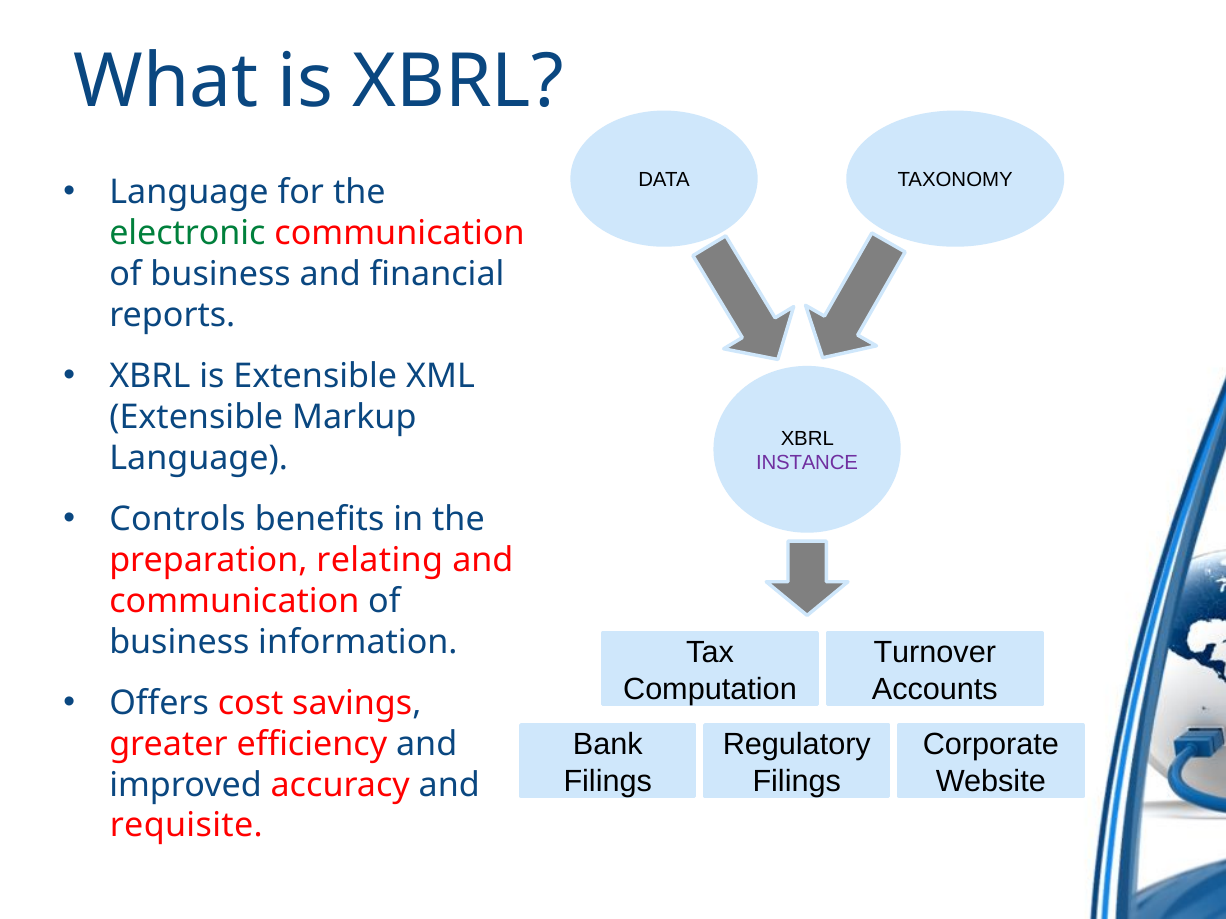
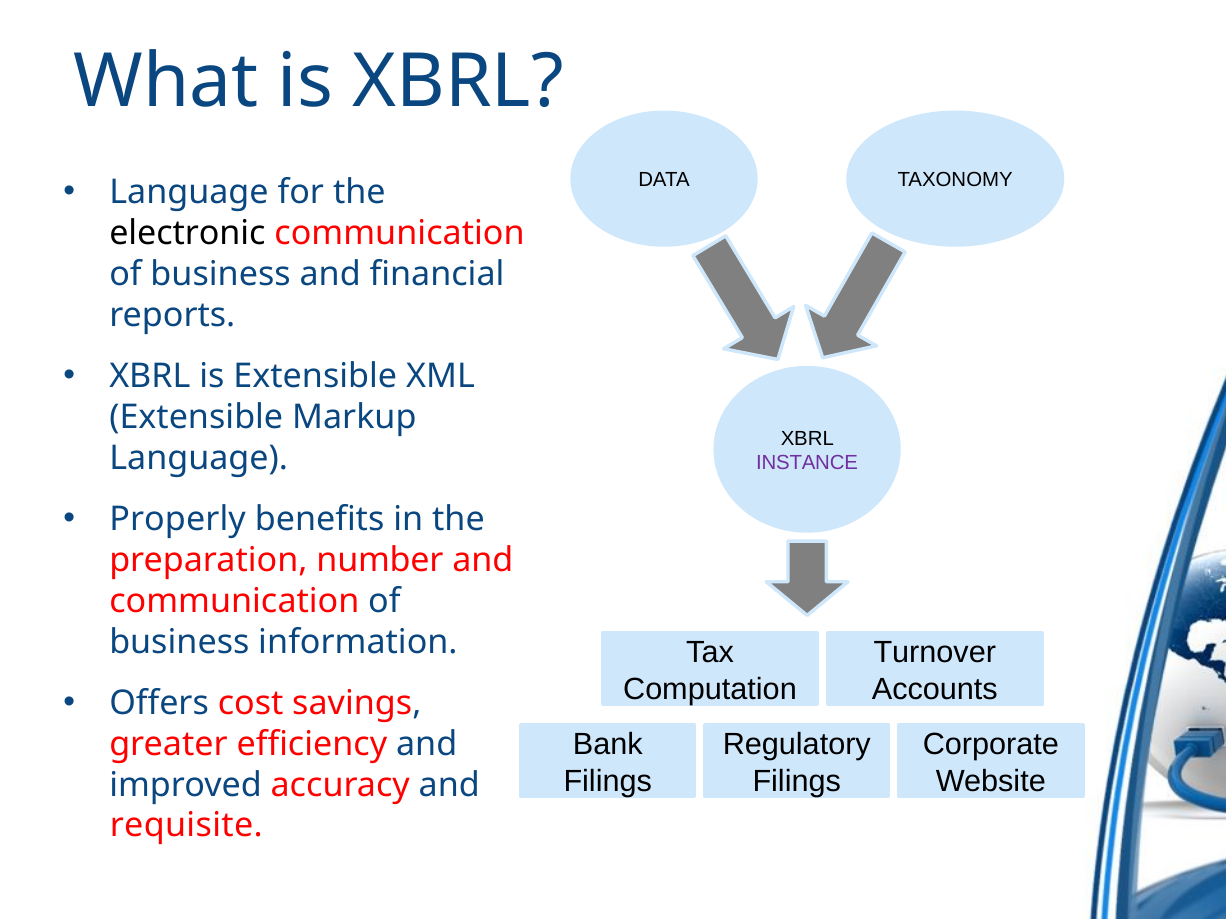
electronic colour: green -> black (187, 233)
Controls: Controls -> Properly (178, 520)
relating: relating -> number (380, 560)
